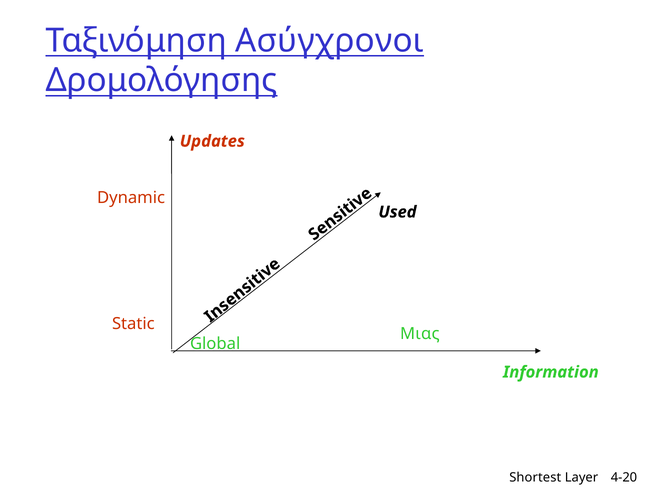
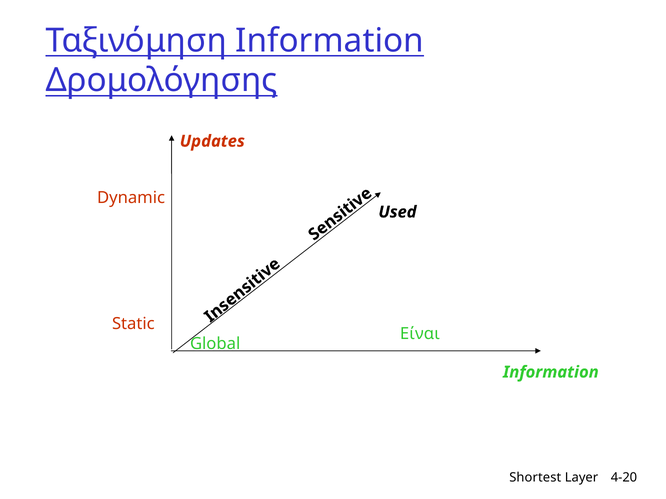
Ταξινόμηση Ασύγχρονοι: Ασύγχρονοι -> Information (330, 41)
Μιας: Μιας -> Είναι (420, 334)
